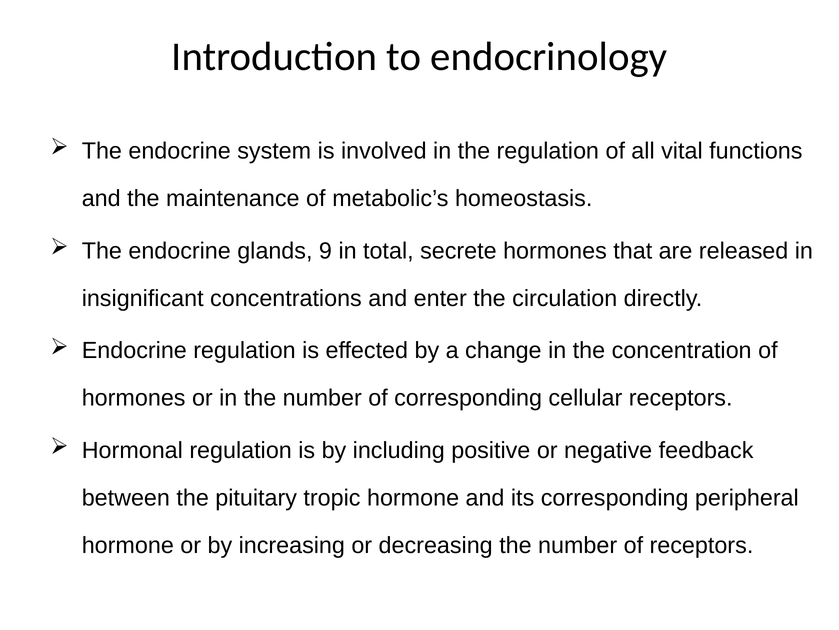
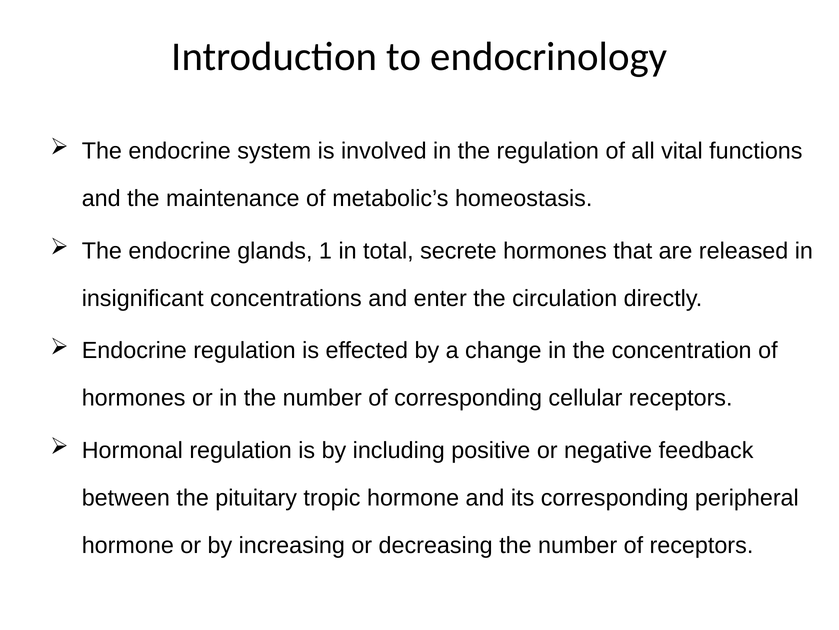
9: 9 -> 1 (325, 251)
